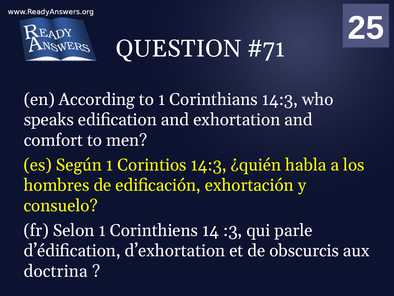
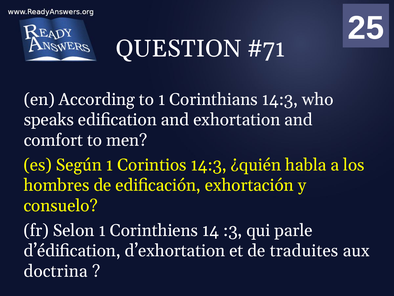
obscurcis: obscurcis -> traduites (304, 250)
